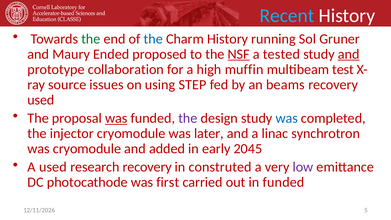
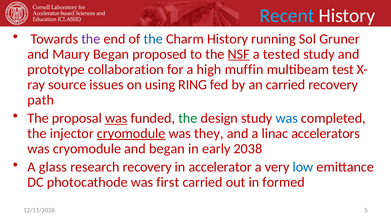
the colour: green -> purple (91, 39)
Maury Ended: Ended -> Began (111, 54)
and underline: present -> none (349, 54)
STEP: STEP -> RING (193, 85)
an beams: beams -> carried (286, 85)
used: used -> path (41, 100)
the colour: purple -> green (188, 118)
cryomodule underline: none -> present (131, 133)
later: later -> they (209, 133)
synchrotron: synchrotron -> accelerators (326, 133)
and added: added -> began (167, 149)
2045: 2045 -> 2038 (248, 149)
A used: used -> glass (53, 167)
construted: construted -> accelerator (220, 167)
low colour: purple -> blue (303, 167)
in funded: funded -> formed (284, 182)
